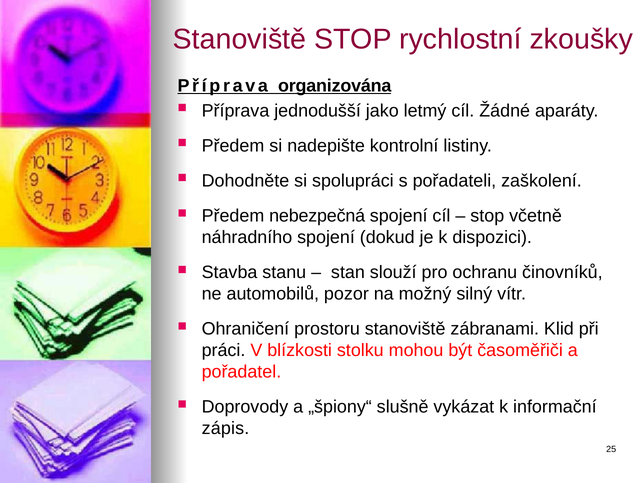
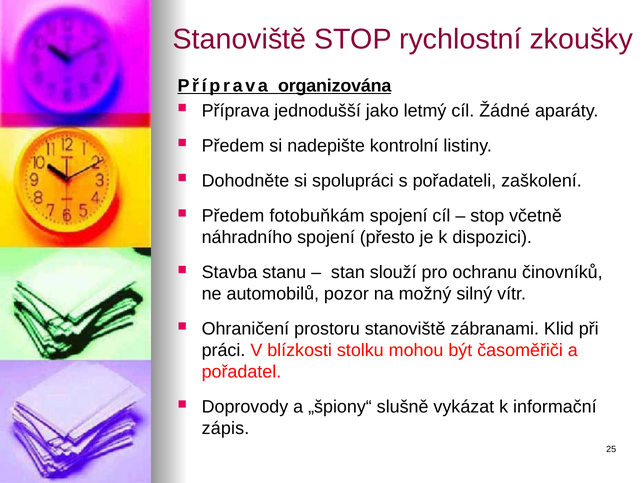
nebezpečná: nebezpečná -> fotobuňkám (317, 216)
dokud: dokud -> přesto (387, 237)
